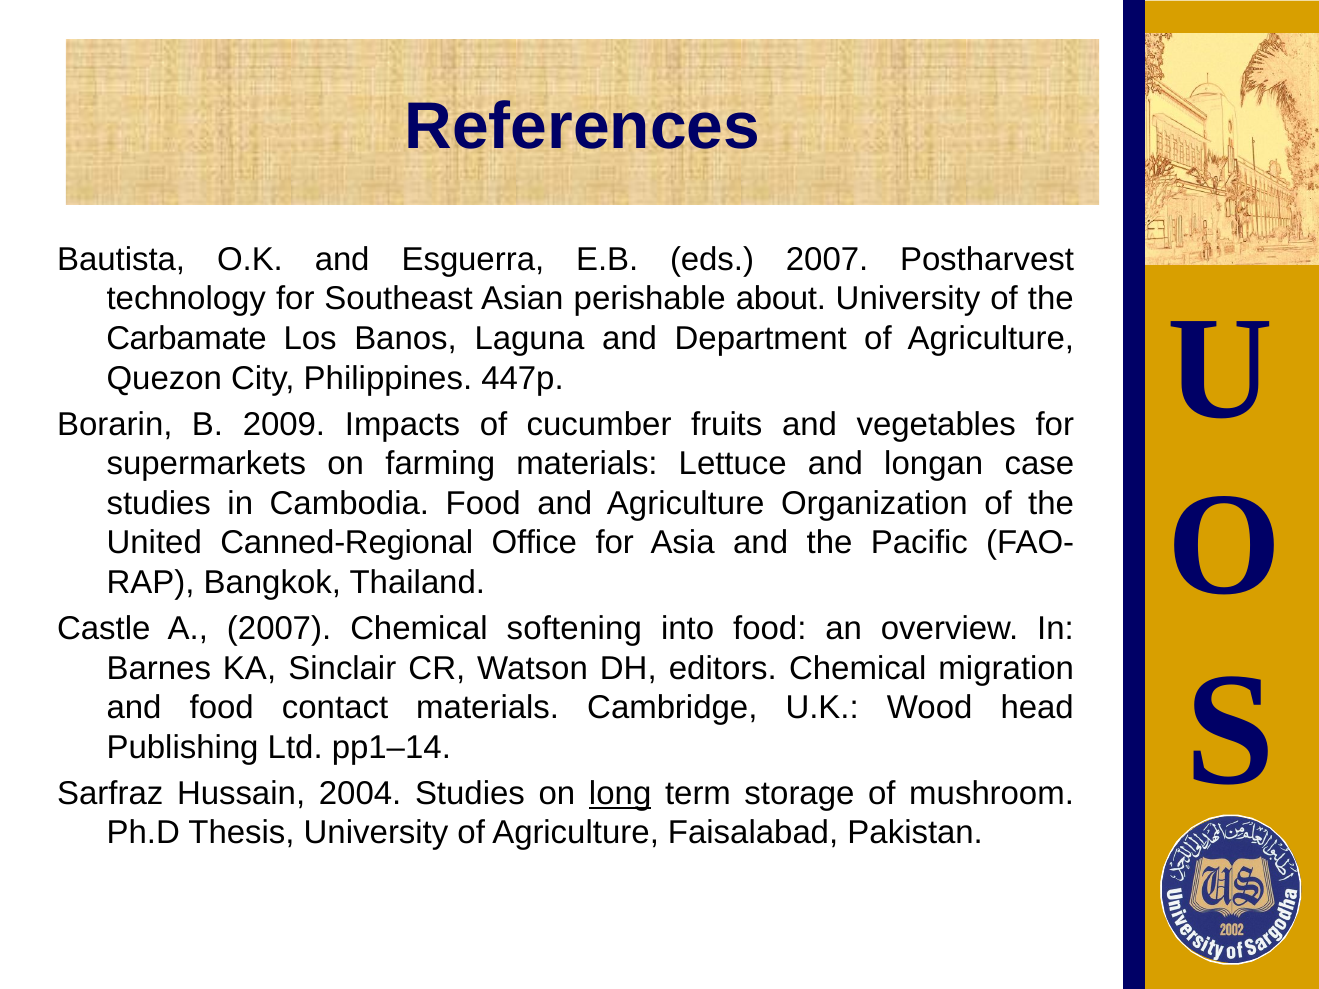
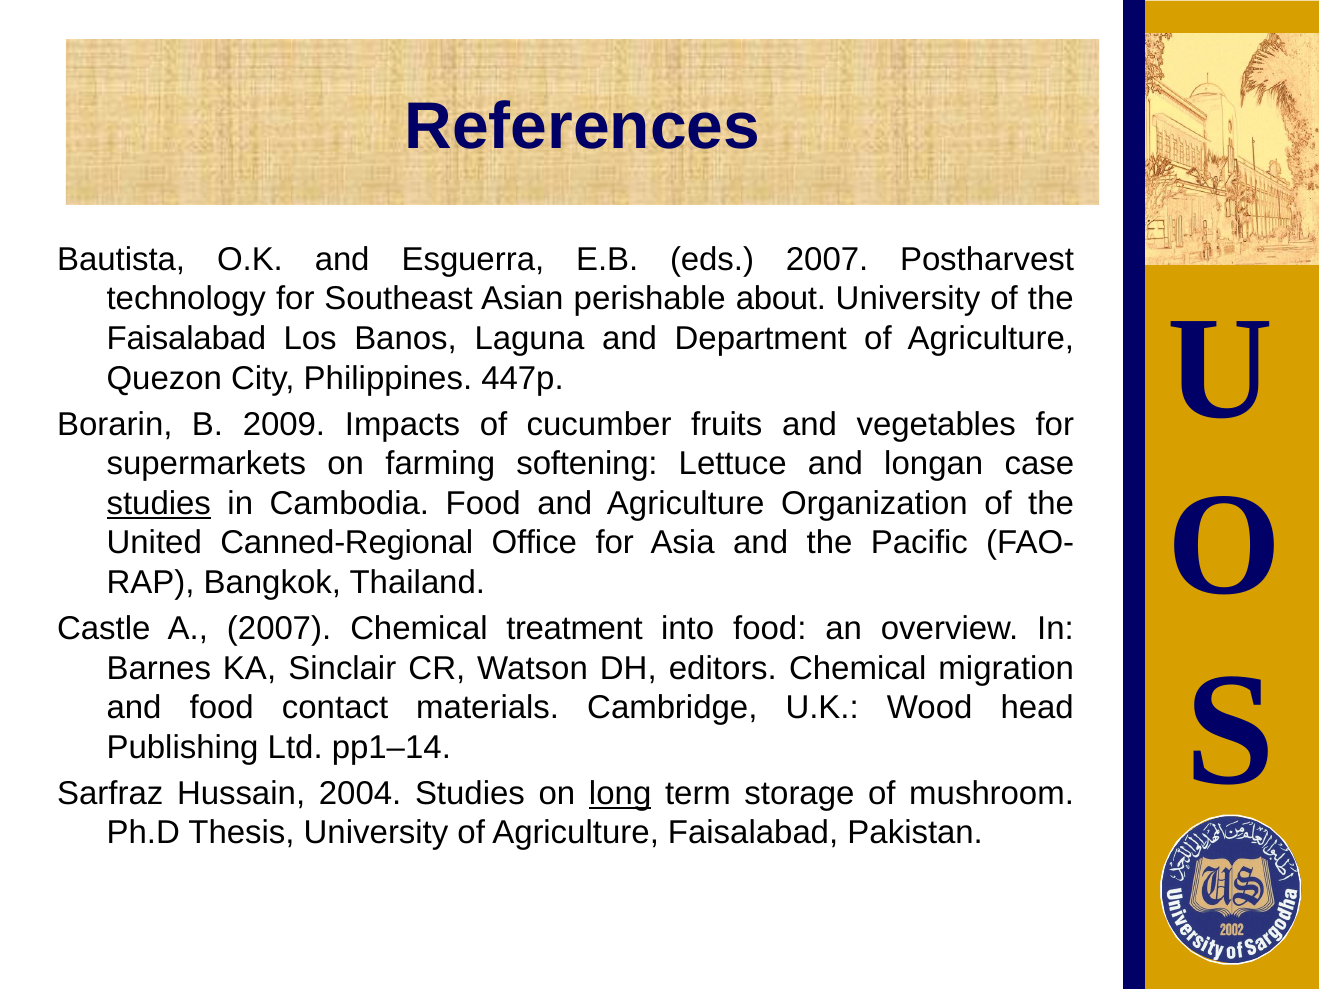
Carbamate: Carbamate -> Faisalabad (186, 339)
farming materials: materials -> softening (587, 464)
studies underline: none -> present (159, 504)
softening: softening -> treatment (575, 629)
